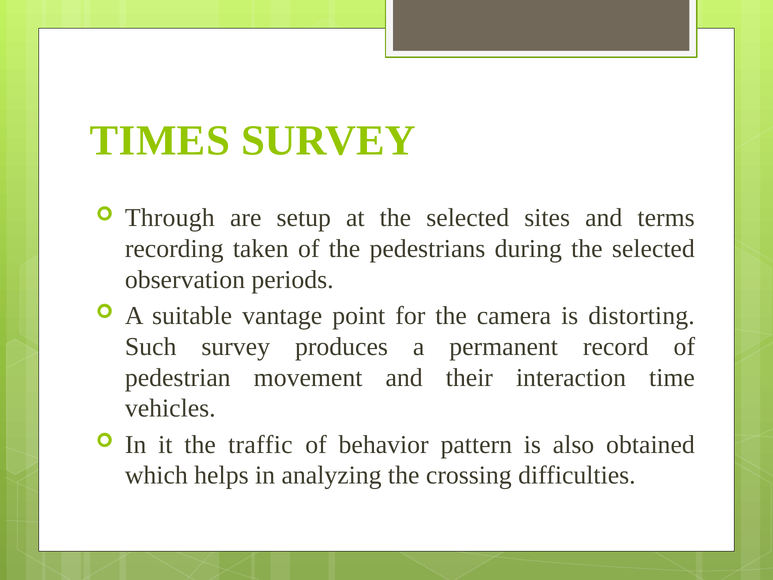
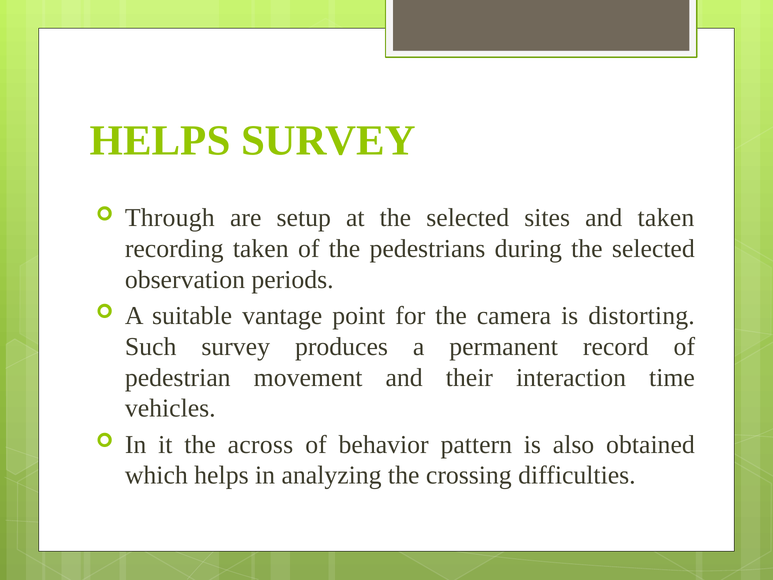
TIMES: TIMES -> HELPS (160, 141)
and terms: terms -> taken (666, 218)
traffic: traffic -> across (260, 444)
